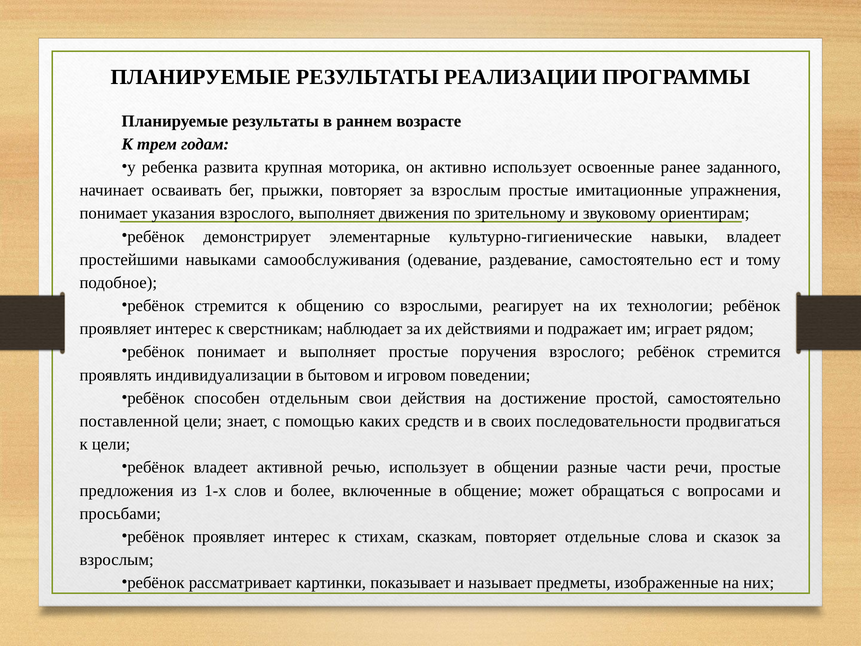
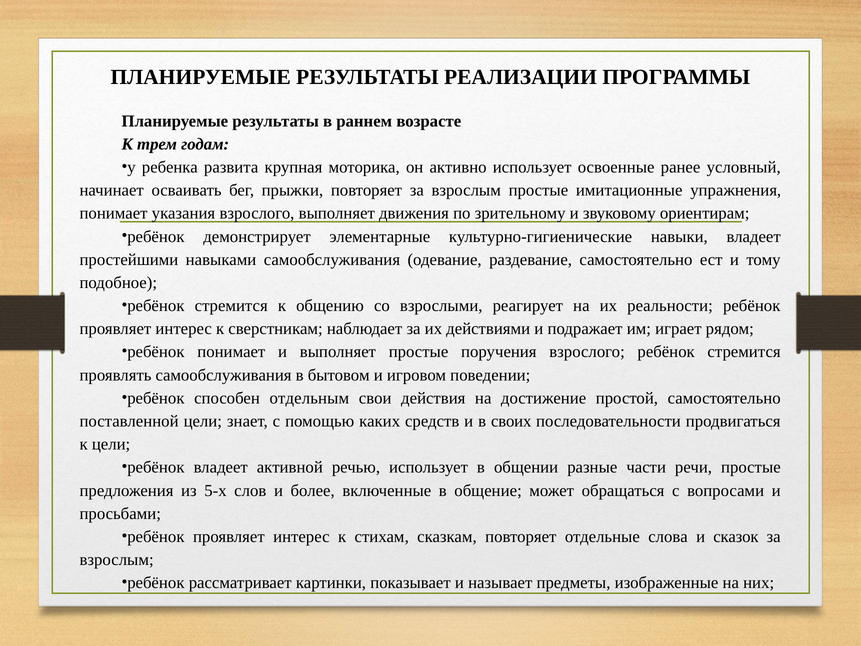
заданного: заданного -> условный (744, 167)
технологии: технологии -> реальности (670, 306)
проявлять индивидуализации: индивидуализации -> самообслуживания (224, 375)
1-х: 1-х -> 5-х (215, 490)
